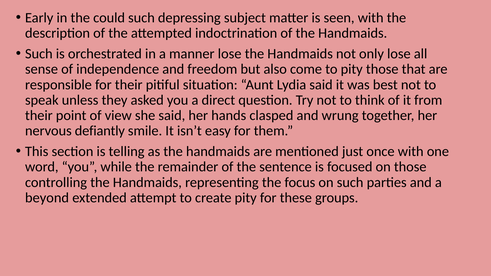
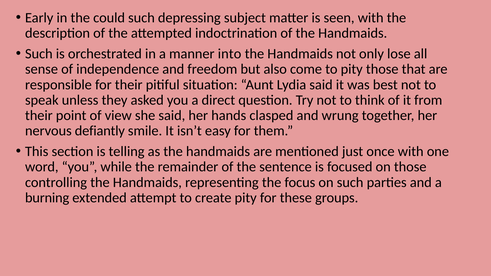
manner lose: lose -> into (230, 54)
beyond: beyond -> burning (47, 198)
